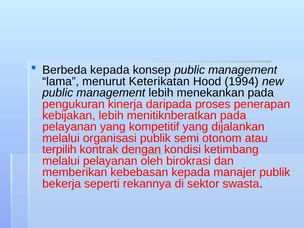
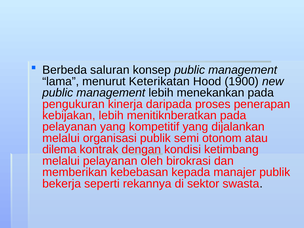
Berbeda kepada: kepada -> saluran (110, 70)
1994: 1994 -> 1900 (242, 81)
terpilih: terpilih -> dilema (59, 150)
